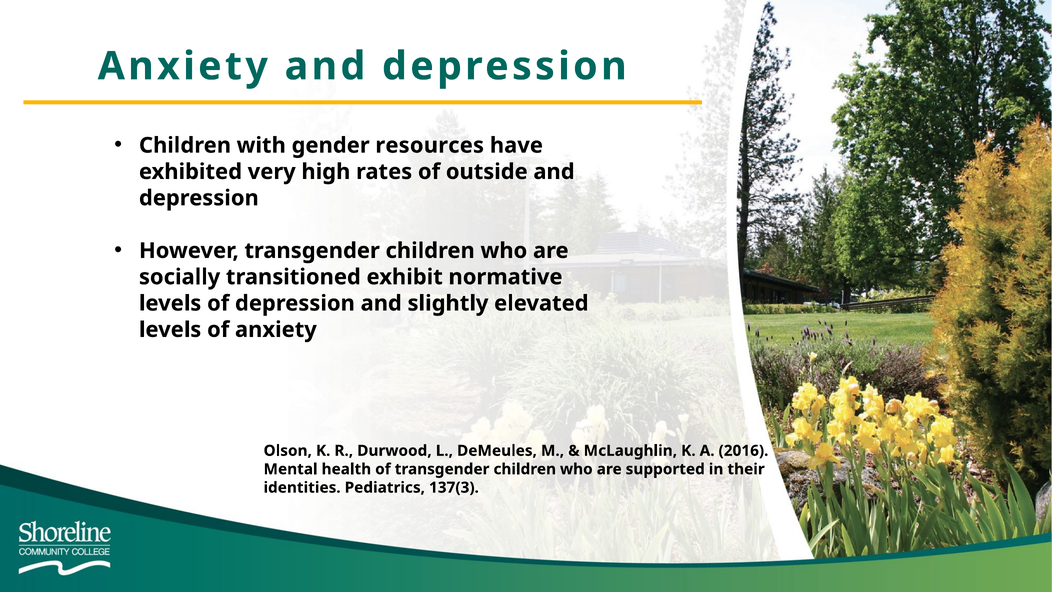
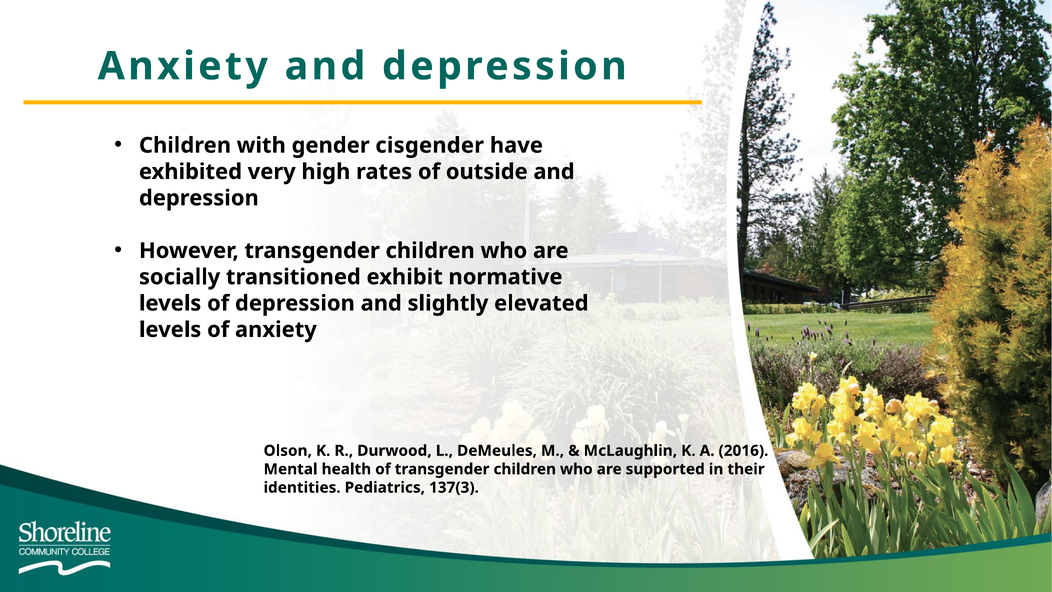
resources: resources -> cisgender (430, 145)
